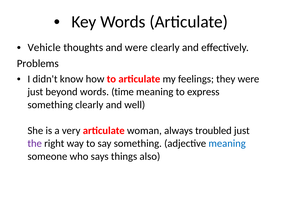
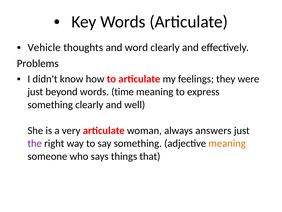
and were: were -> word (136, 47)
troubled: troubled -> answers (213, 130)
meaning colour: blue -> orange (227, 143)
also: also -> that (150, 156)
